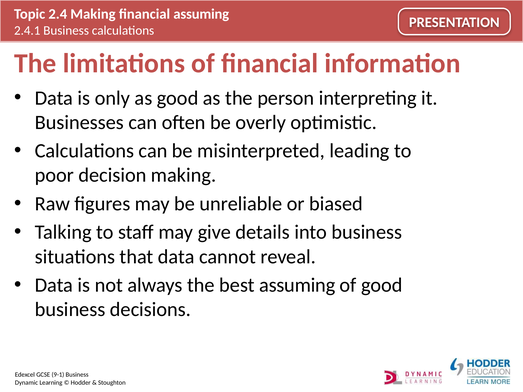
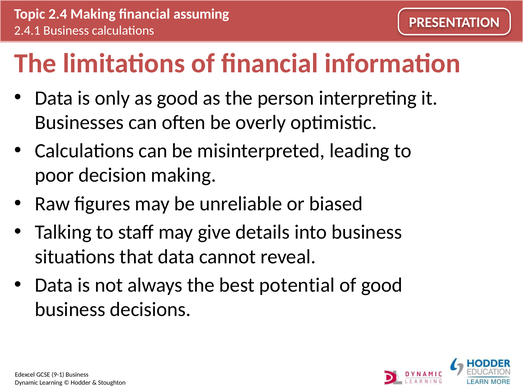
best assuming: assuming -> potential (297, 285)
